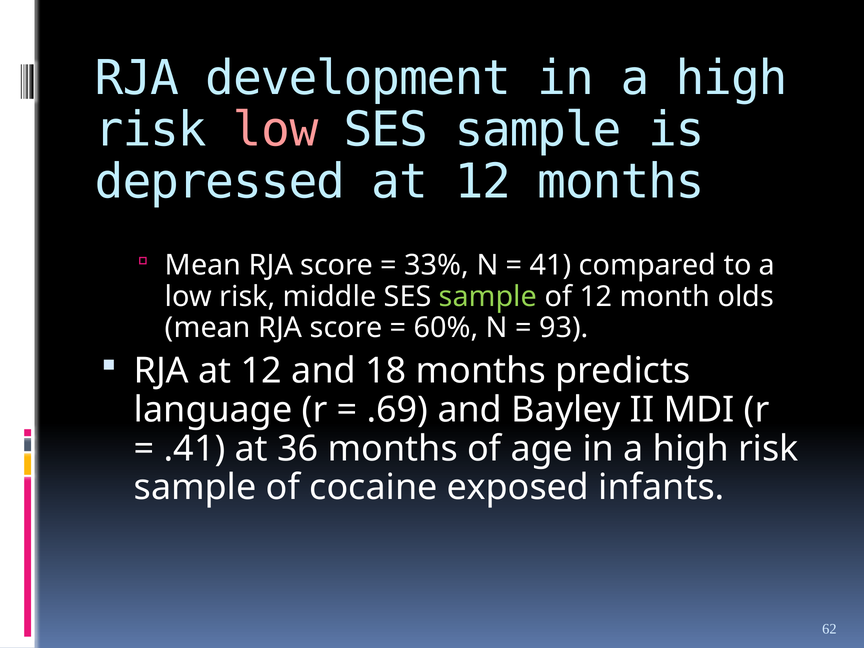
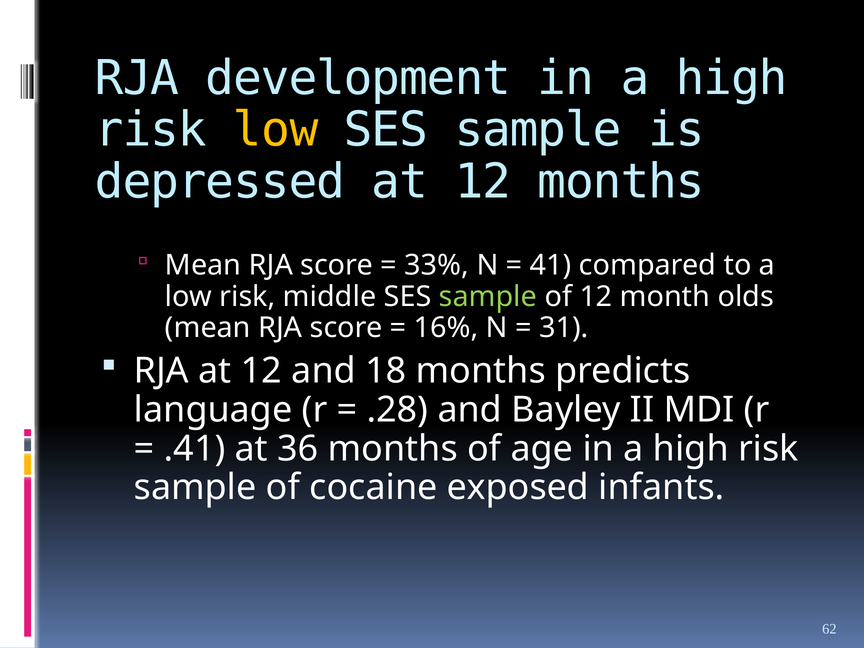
low colour: pink -> yellow (276, 130)
60%: 60% -> 16% (446, 328)
93: 93 -> 31 (564, 328)
.69: .69 -> .28 (397, 410)
